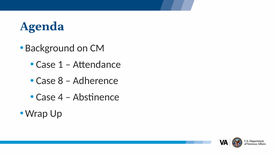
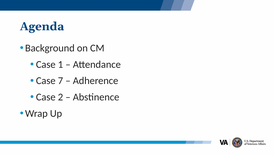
8: 8 -> 7 (60, 81)
4: 4 -> 2 (60, 97)
